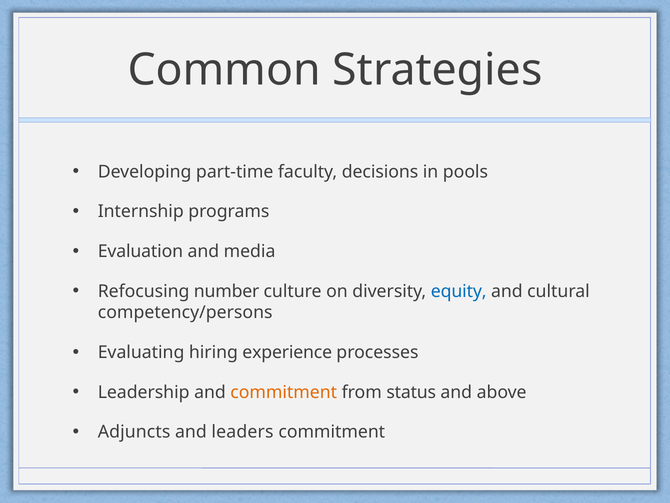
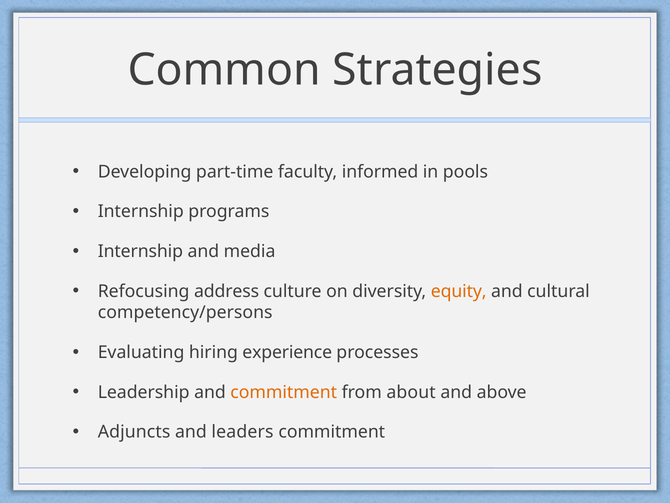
decisions: decisions -> informed (380, 172)
Evaluation: Evaluation -> Internship (140, 251)
number: number -> address (227, 291)
equity colour: blue -> orange (459, 291)
status: status -> about (411, 392)
